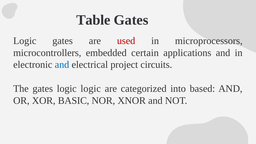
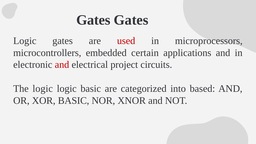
Table: Table -> Gates (93, 20)
and colour: blue -> red (62, 65)
The gates: gates -> logic (43, 89)
logic logic: logic -> basic (91, 89)
